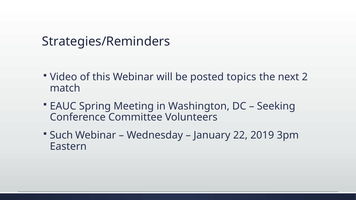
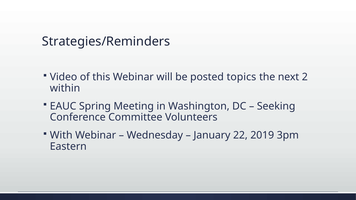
match: match -> within (65, 88)
Such: Such -> With (61, 135)
